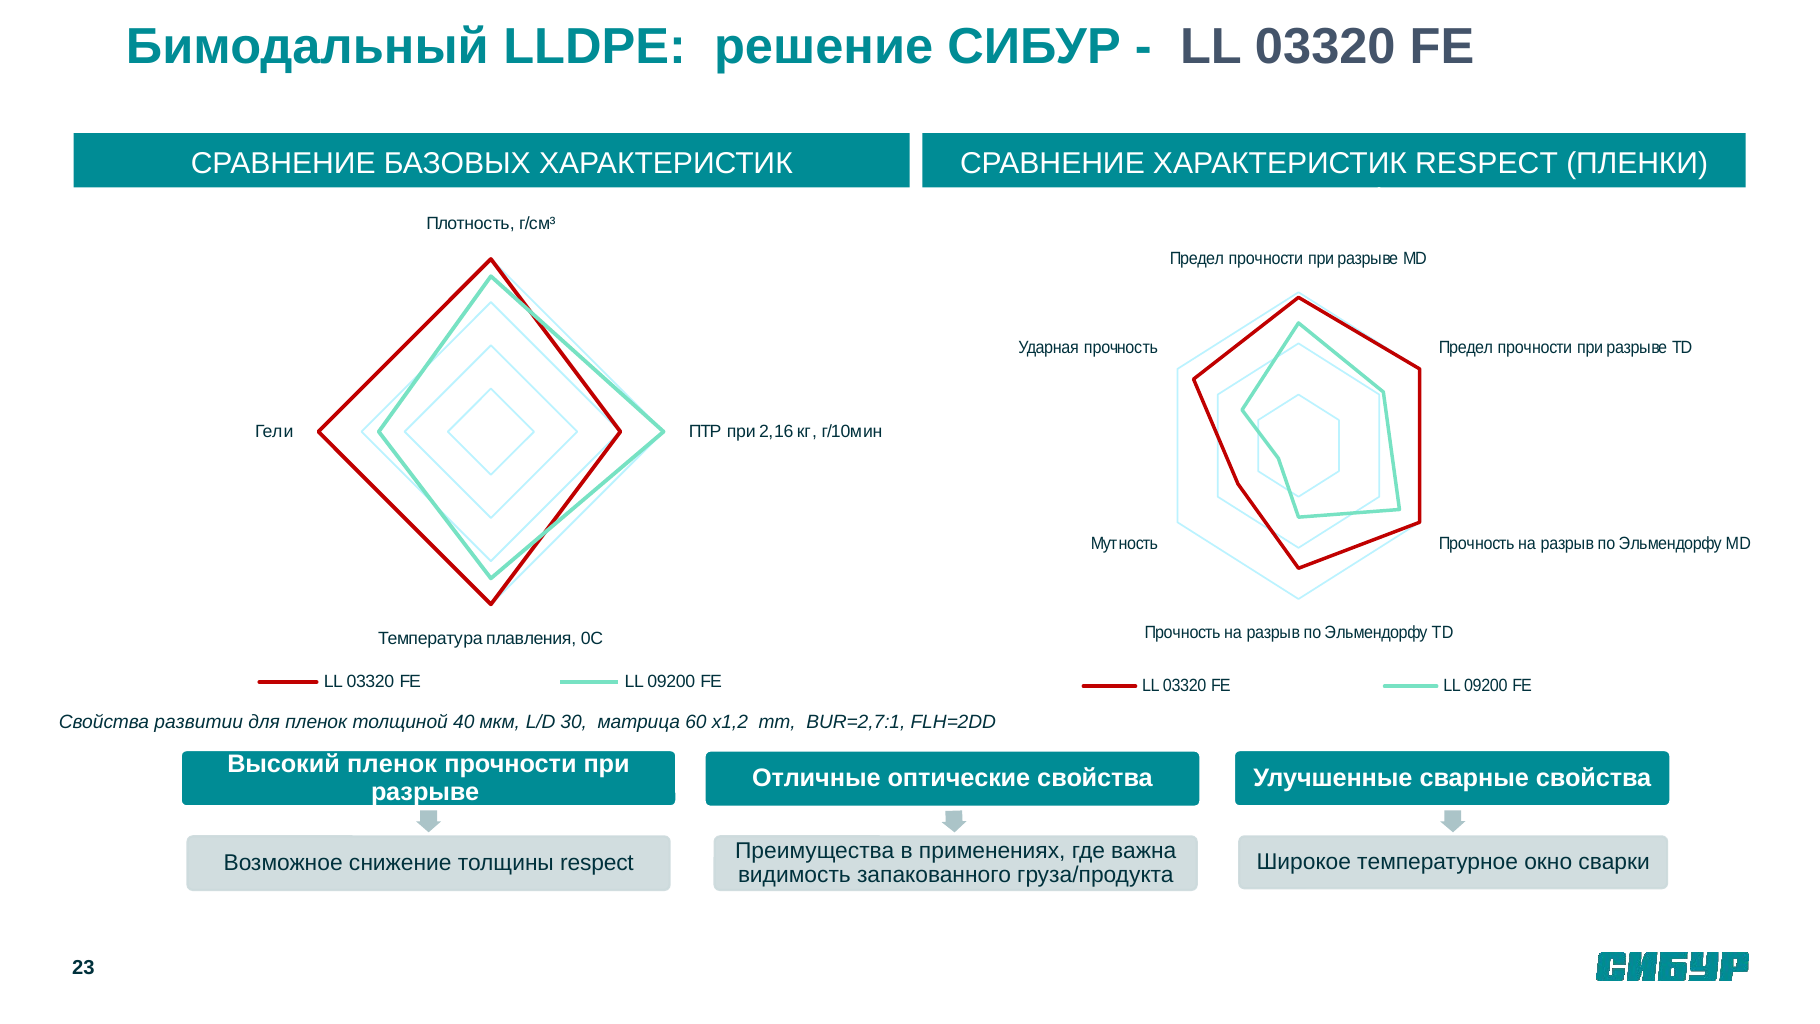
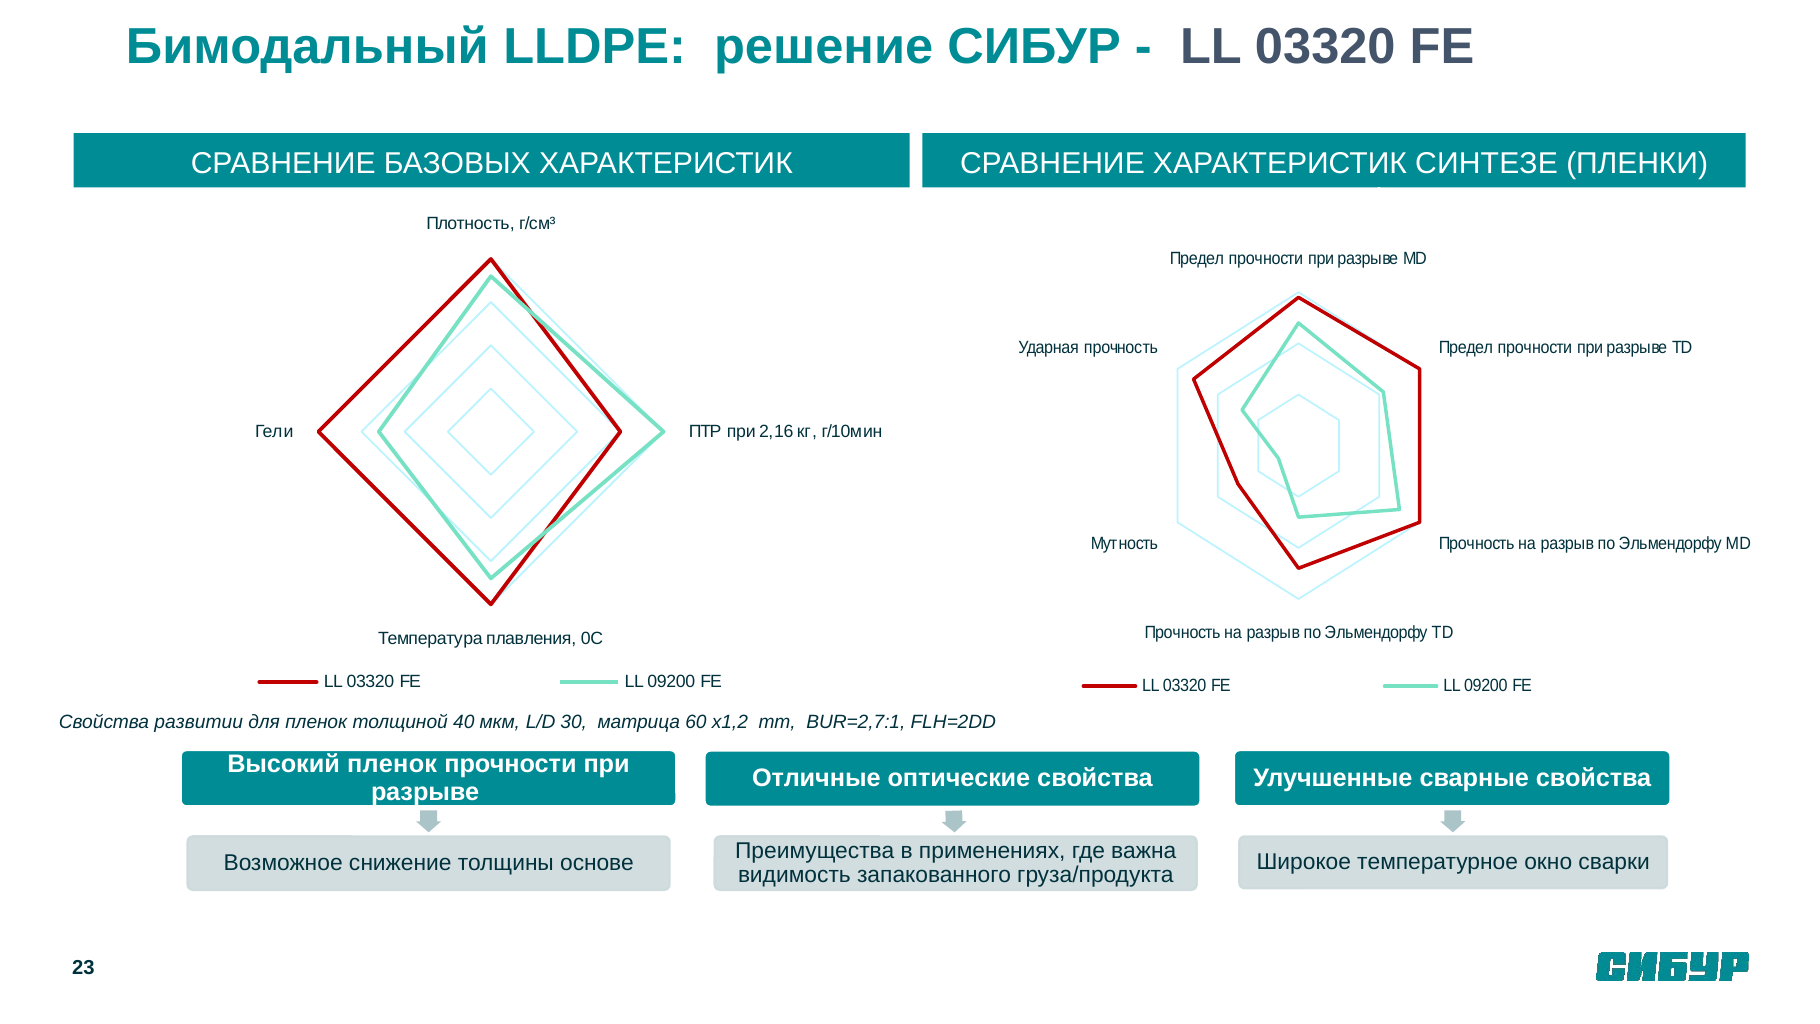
ХАРАКТЕРИСТИК RESPECT: RESPECT -> СИНТЕЗЕ (1486, 163)
respect: respect -> основе (597, 863)
